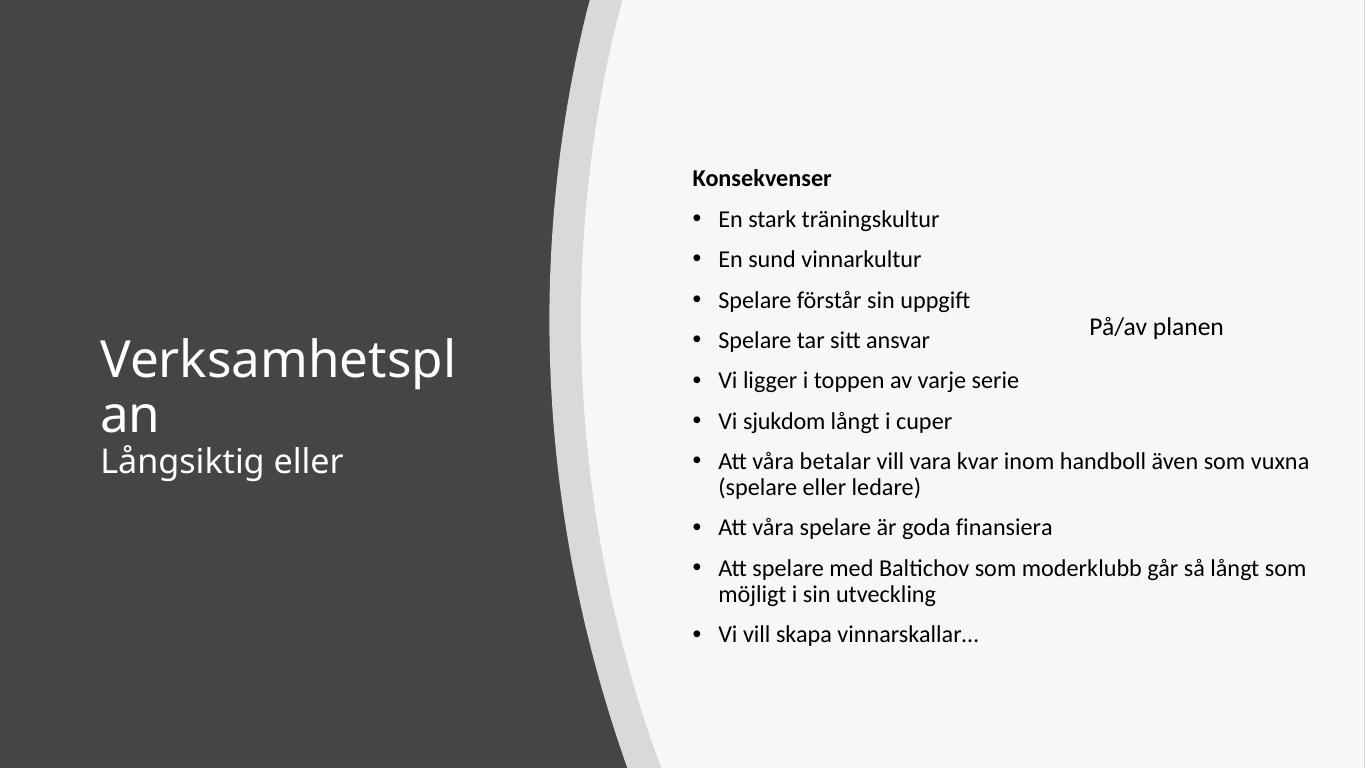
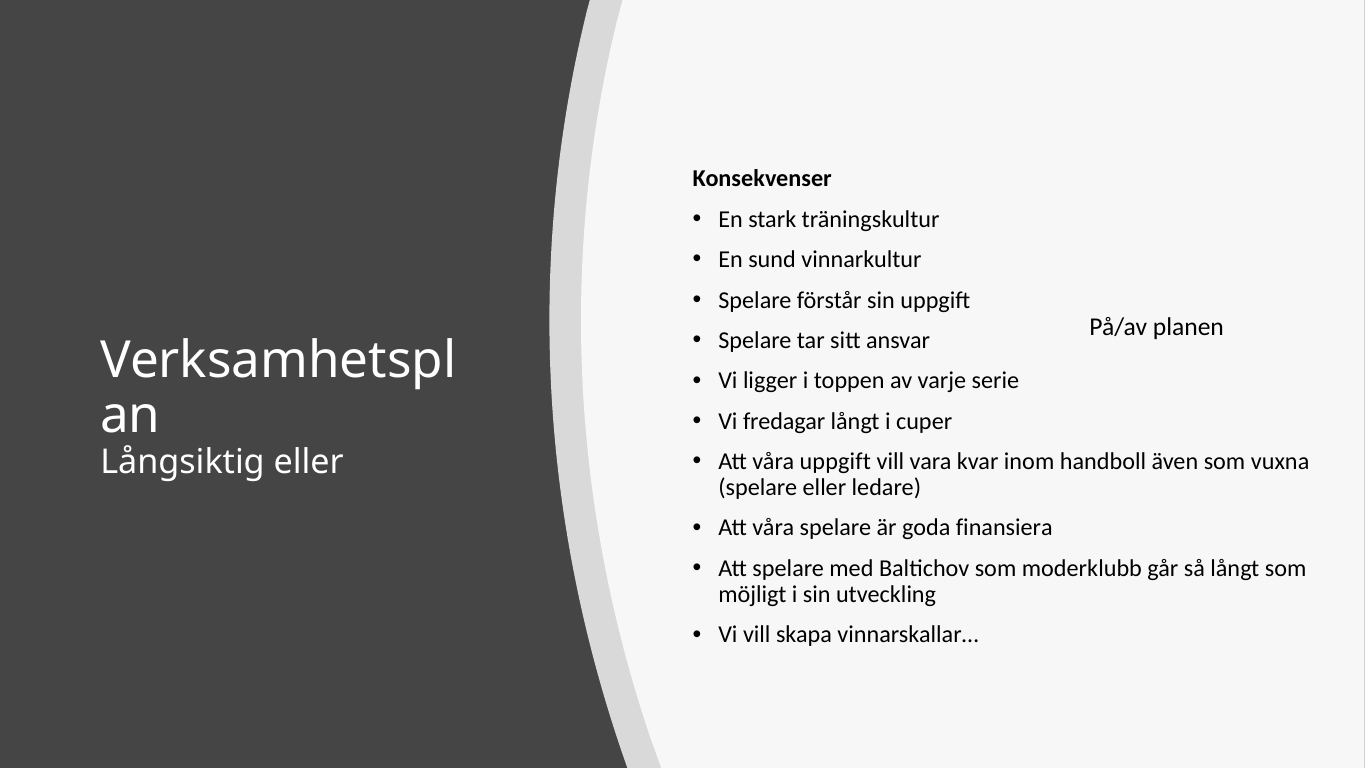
sjukdom: sjukdom -> fredagar (784, 421)
våra betalar: betalar -> uppgift (835, 461)
